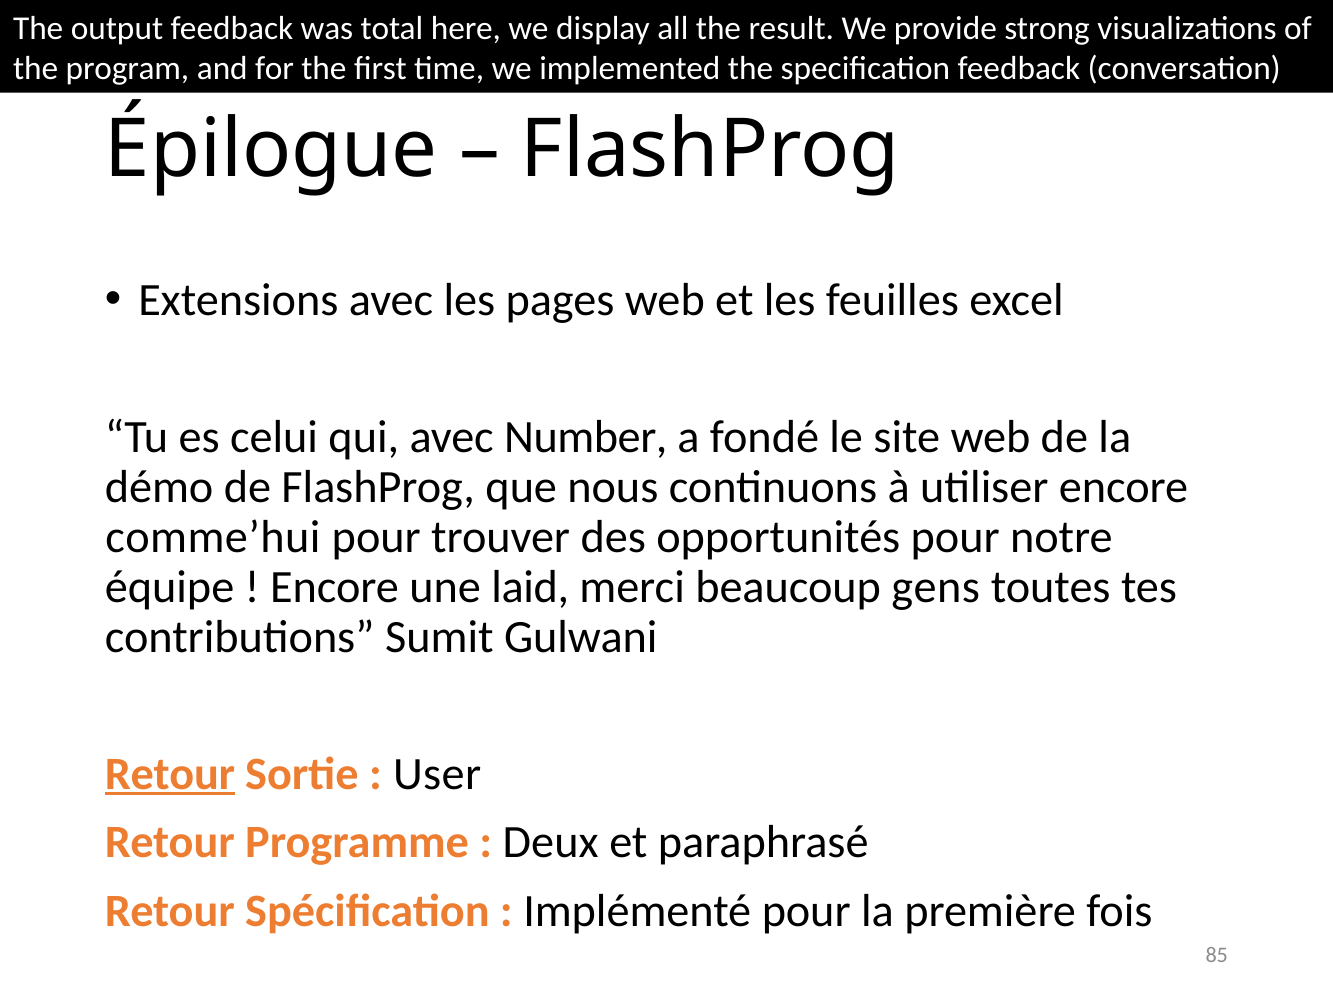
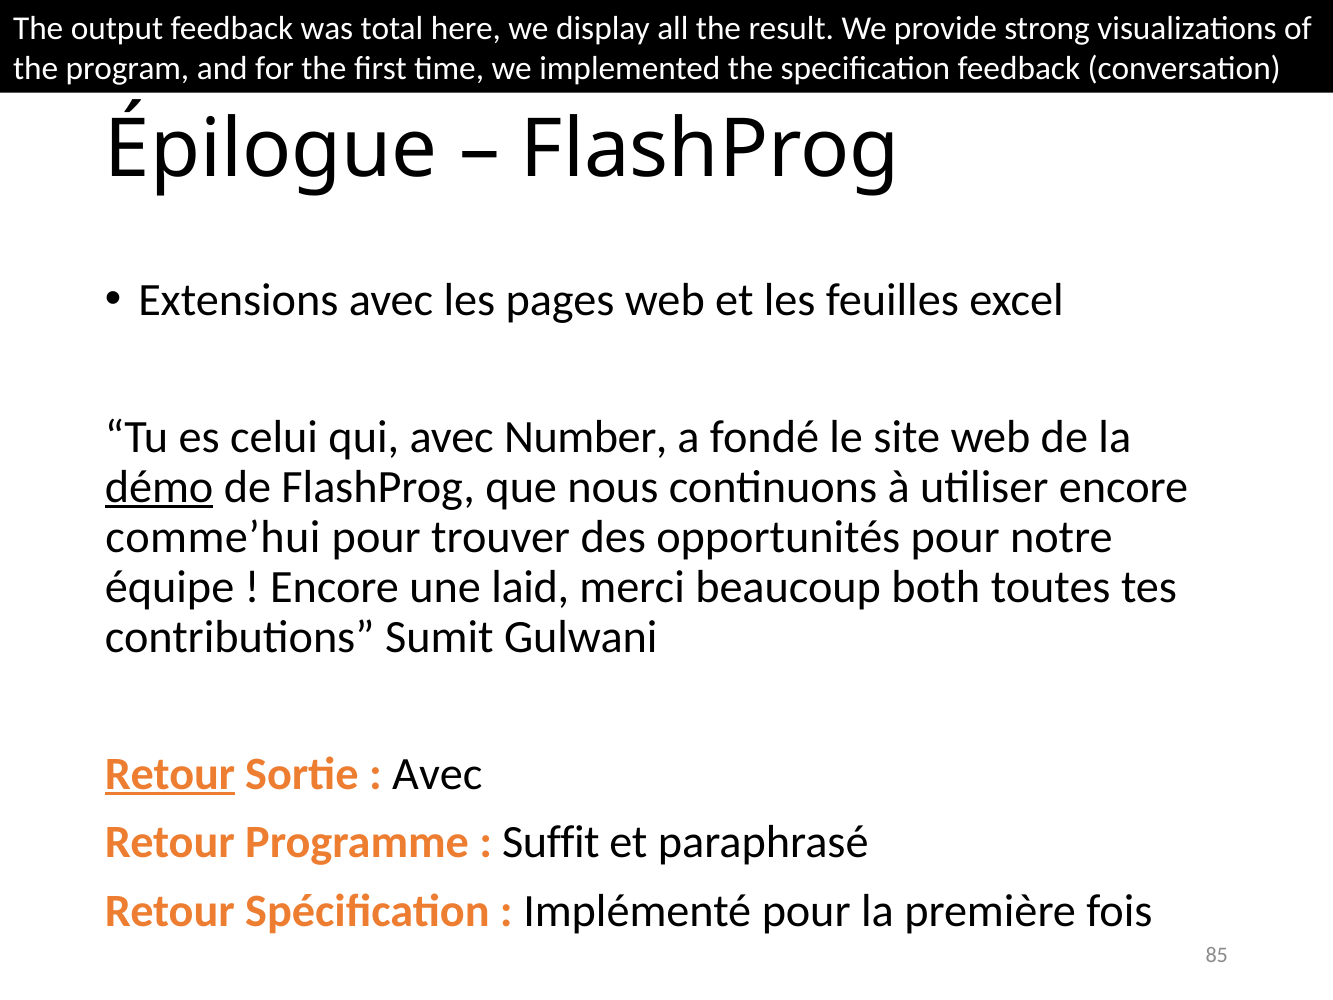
démo underline: none -> present (159, 487)
gens: gens -> both (936, 587)
User: User -> Avec (437, 774)
Deux: Deux -> Suffit (551, 842)
